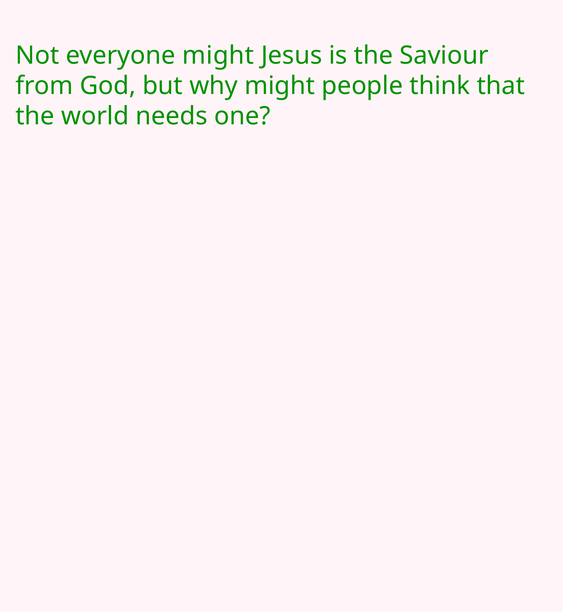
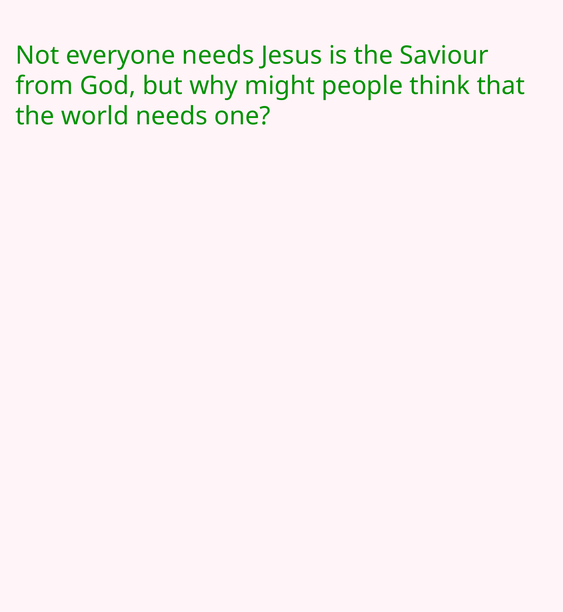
everyone might: might -> needs (218, 55)
